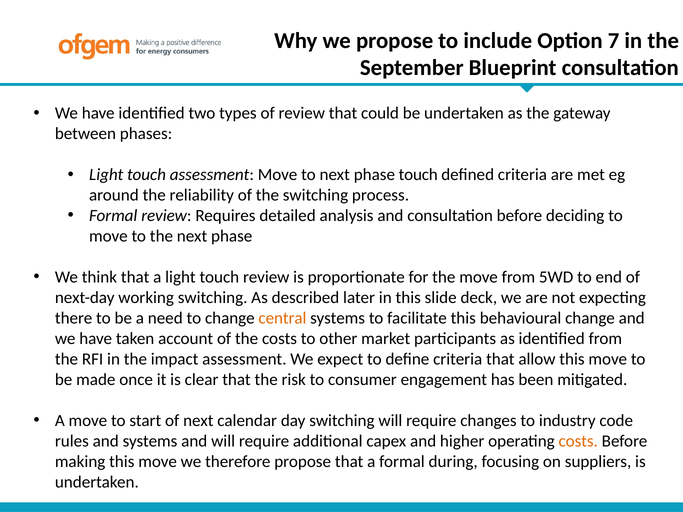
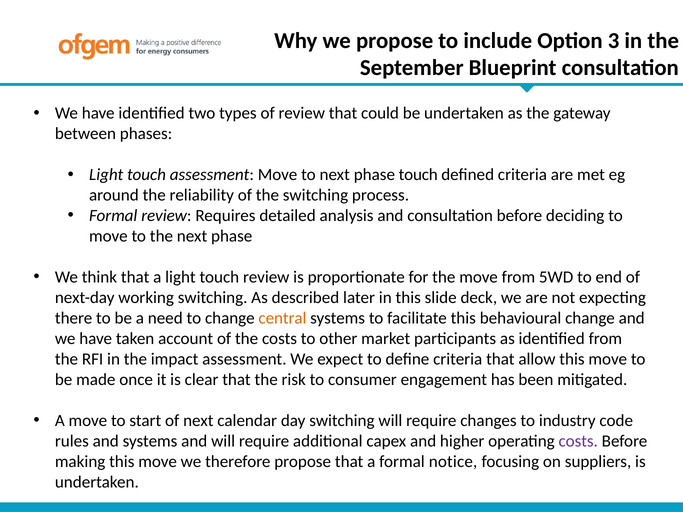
7: 7 -> 3 (614, 41)
costs colour: orange -> purple (578, 441)
during: during -> notice (453, 462)
